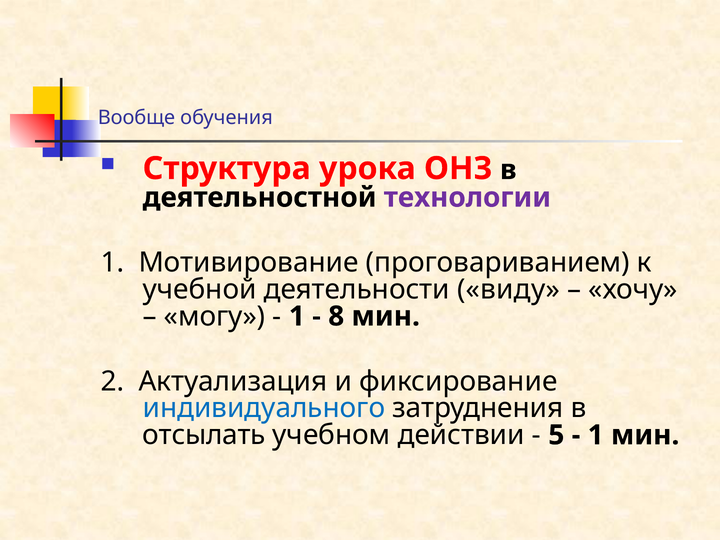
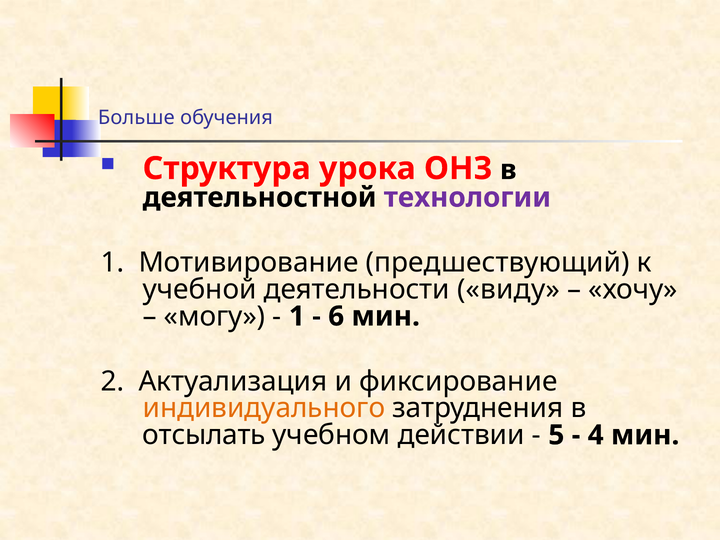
Вообще: Вообще -> Больше (136, 118)
проговариванием: проговариванием -> предшествующий (498, 262)
8: 8 -> 6 (336, 316)
индивидуального colour: blue -> orange (264, 408)
1: 1 -> 4 (596, 435)
